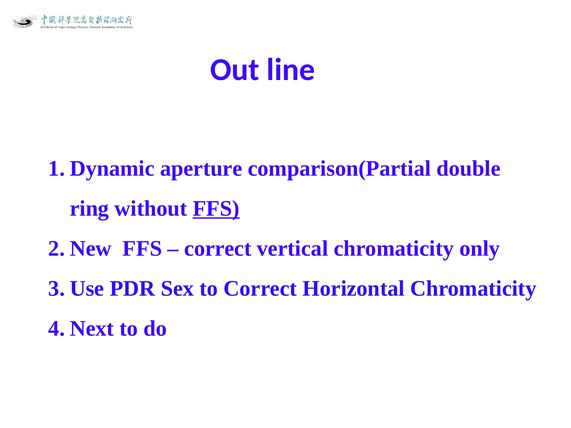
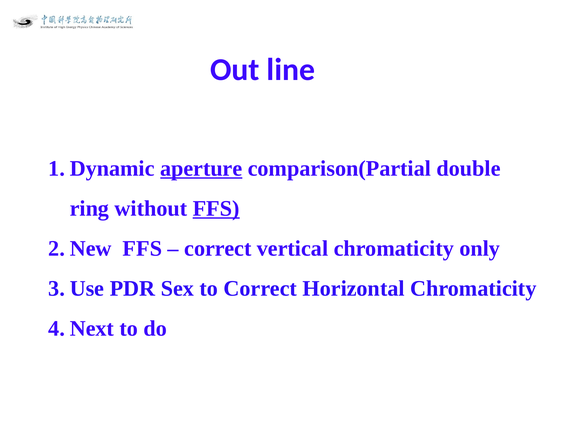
aperture underline: none -> present (201, 169)
